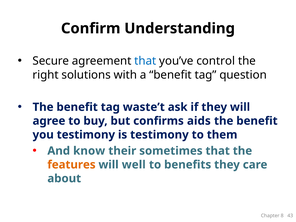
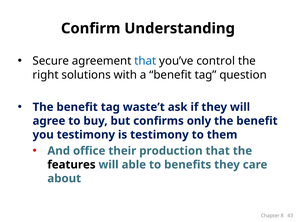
aids: aids -> only (199, 121)
know: know -> office (89, 151)
sometimes: sometimes -> production (171, 151)
features colour: orange -> black (71, 165)
well: well -> able (134, 165)
